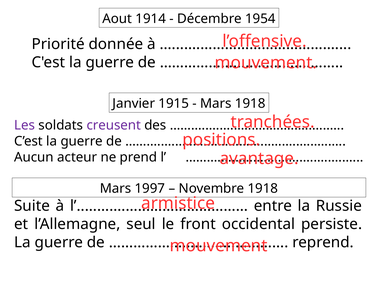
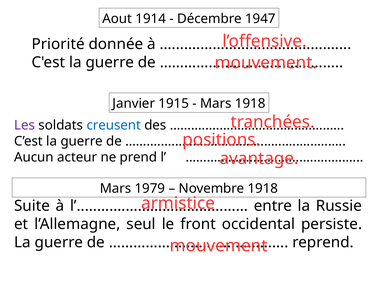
1954: 1954 -> 1947 (260, 19)
creusent colour: purple -> blue (114, 125)
1997: 1997 -> 1979 (150, 189)
